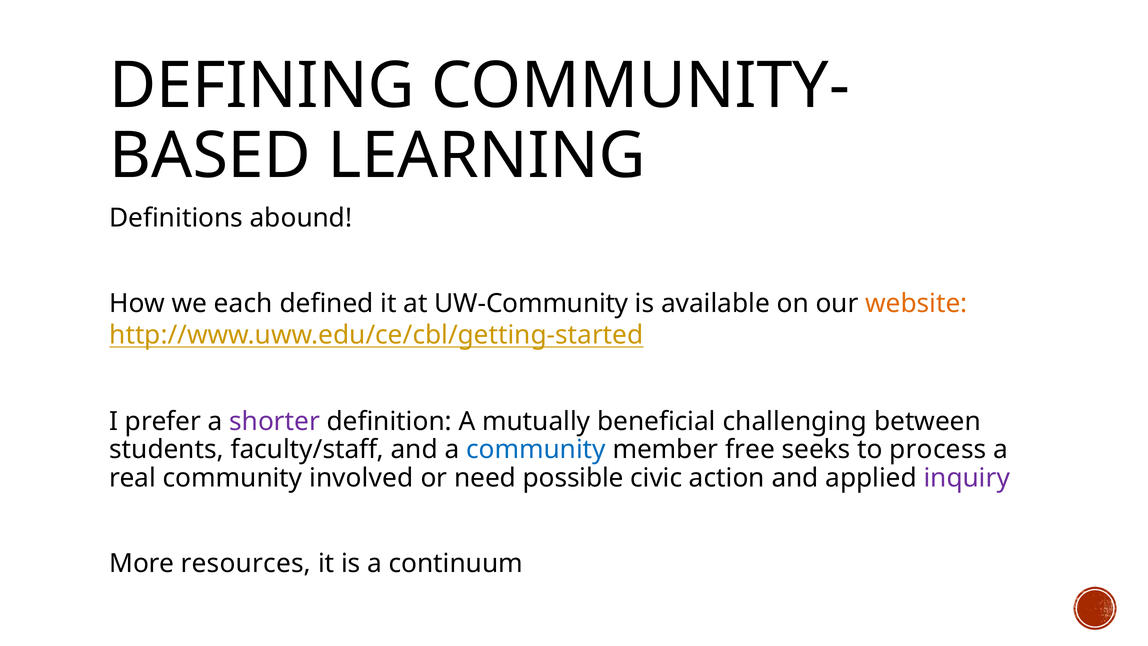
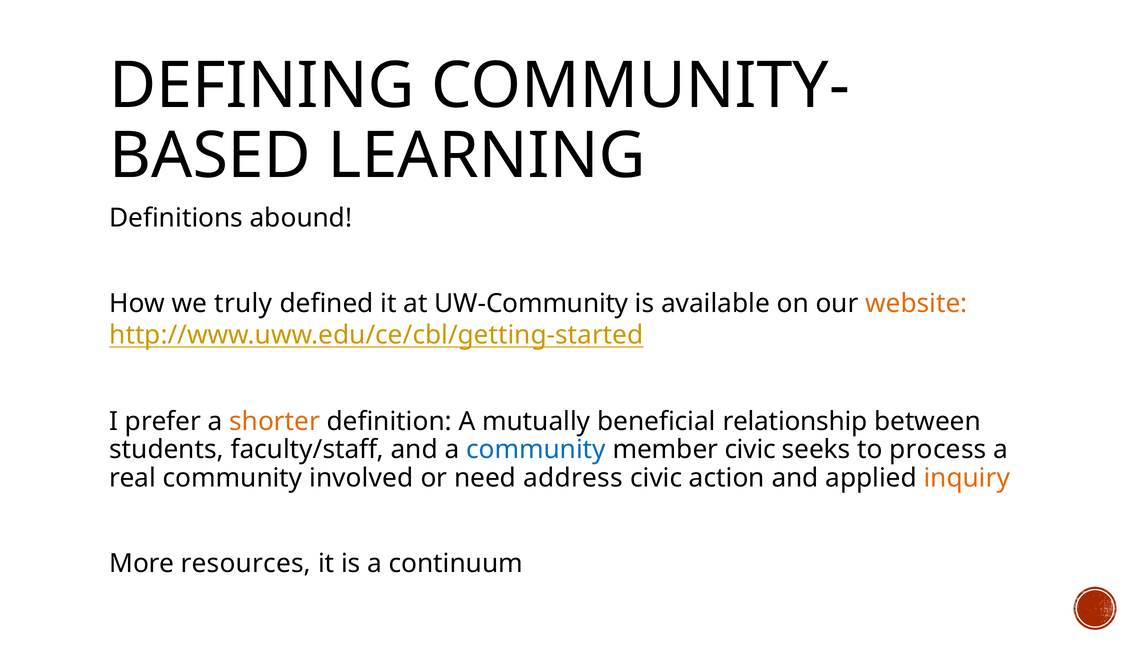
each: each -> truly (243, 304)
shorter colour: purple -> orange (275, 421)
challenging: challenging -> relationship (795, 421)
member free: free -> civic (750, 450)
possible: possible -> address (573, 478)
inquiry colour: purple -> orange (967, 478)
